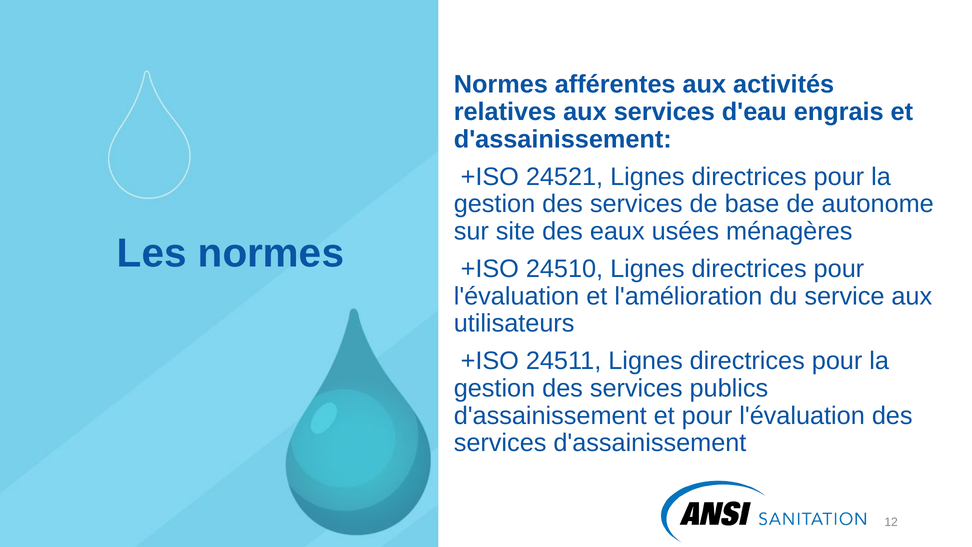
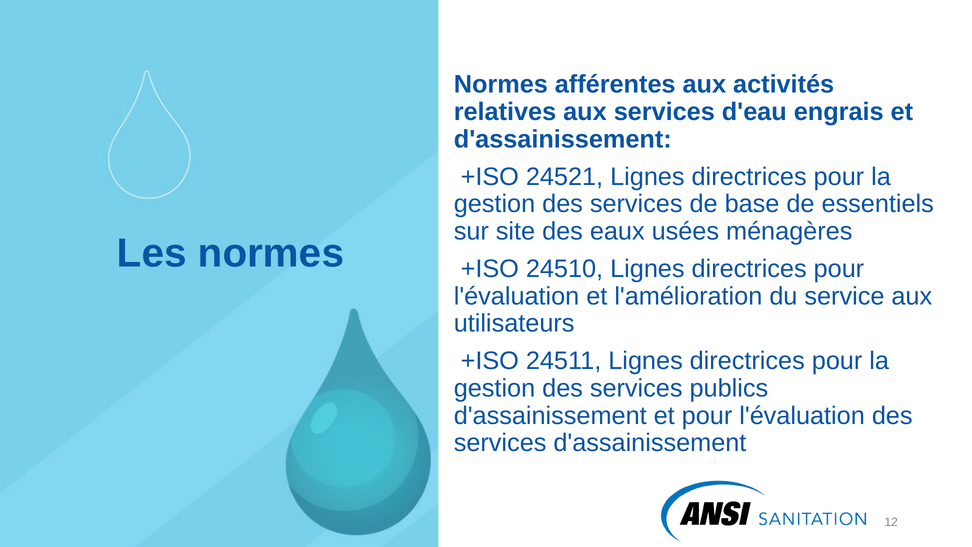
autonome: autonome -> essentiels (878, 204)
